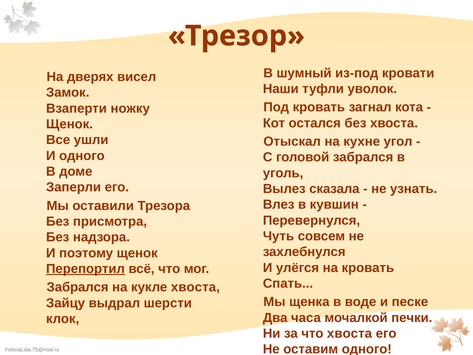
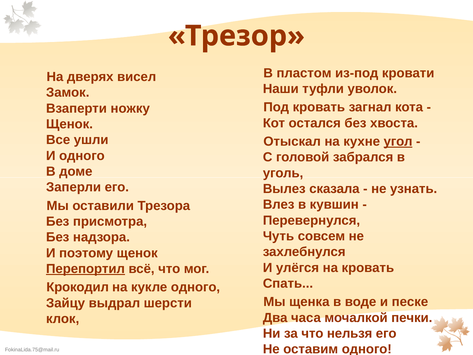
шумный: шумный -> пластом (304, 73)
угол underline: none -> present (398, 141)
Забрался: Забрался -> Крокодил (78, 287)
кукле хвоста: хвоста -> одного (195, 287)
что хвоста: хвоста -> нельзя (350, 333)
